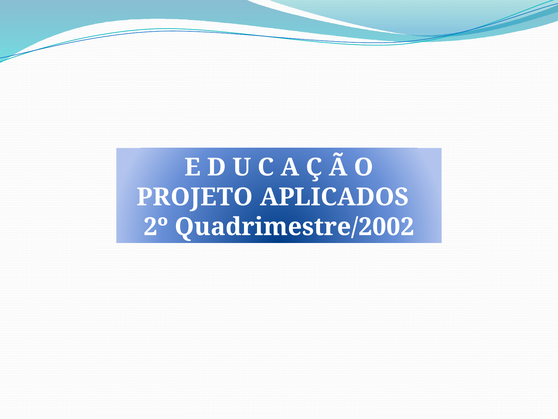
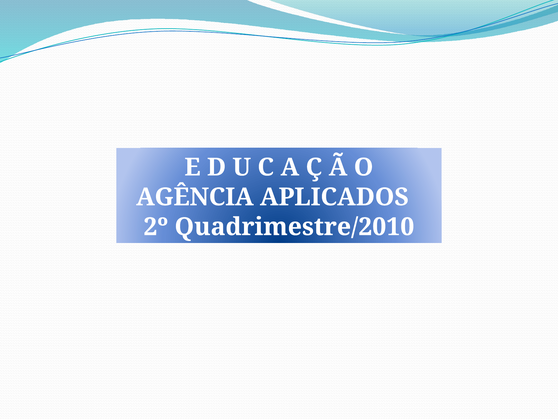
PROJETO: PROJETO -> AGÊNCIA (195, 197)
Quadrimestre/2002: Quadrimestre/2002 -> Quadrimestre/2010 (294, 227)
